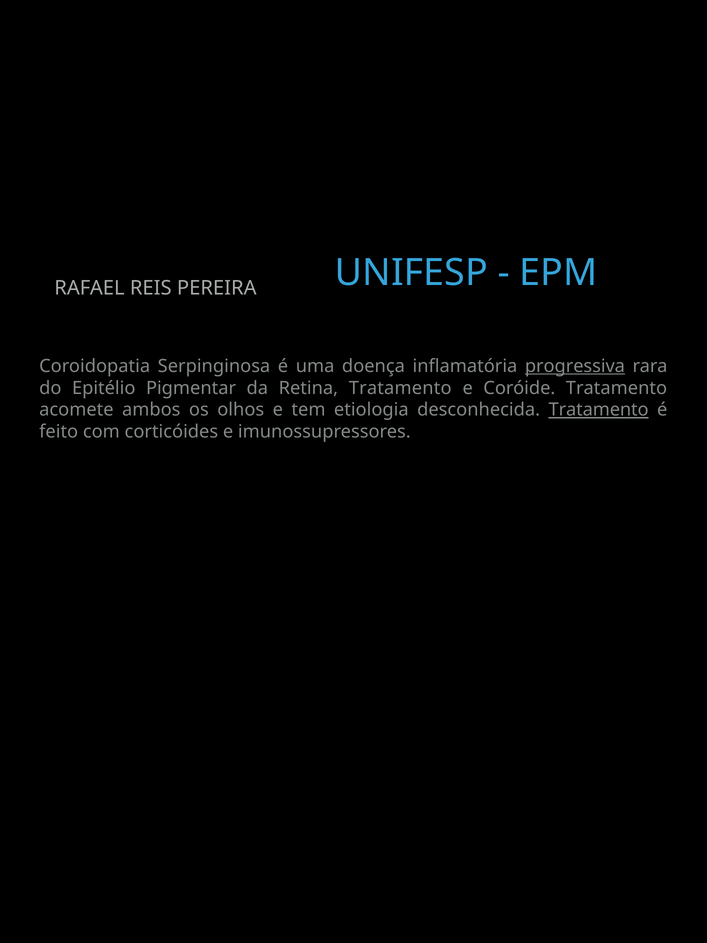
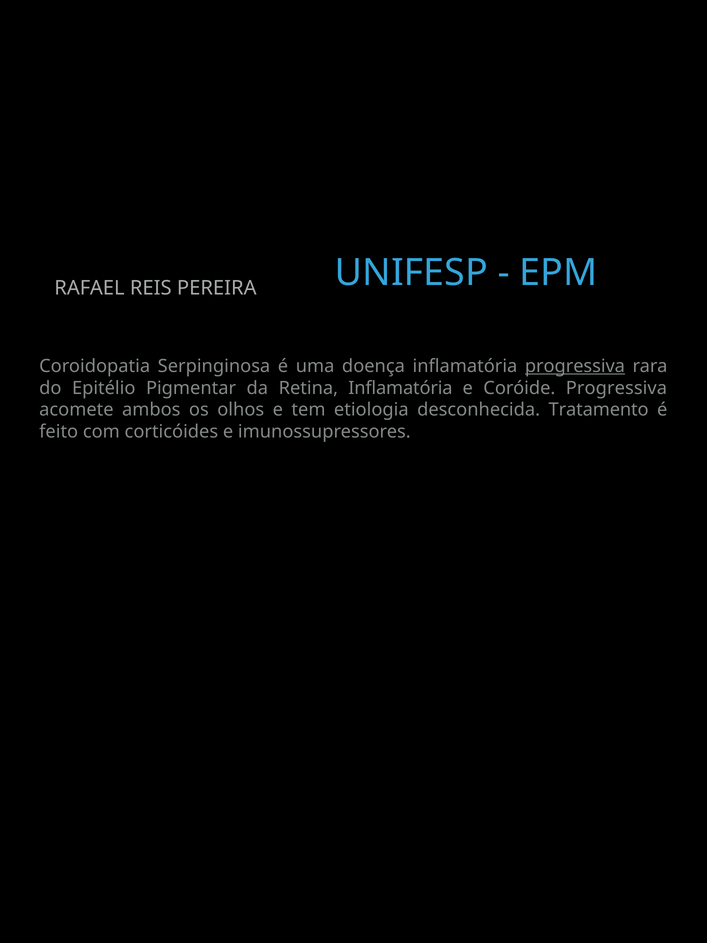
Retina Tratamento: Tratamento -> Inflamatória (400, 388)
Coróide Tratamento: Tratamento -> Progressiva (616, 388)
Tratamento underline: present -> none (599, 410)
